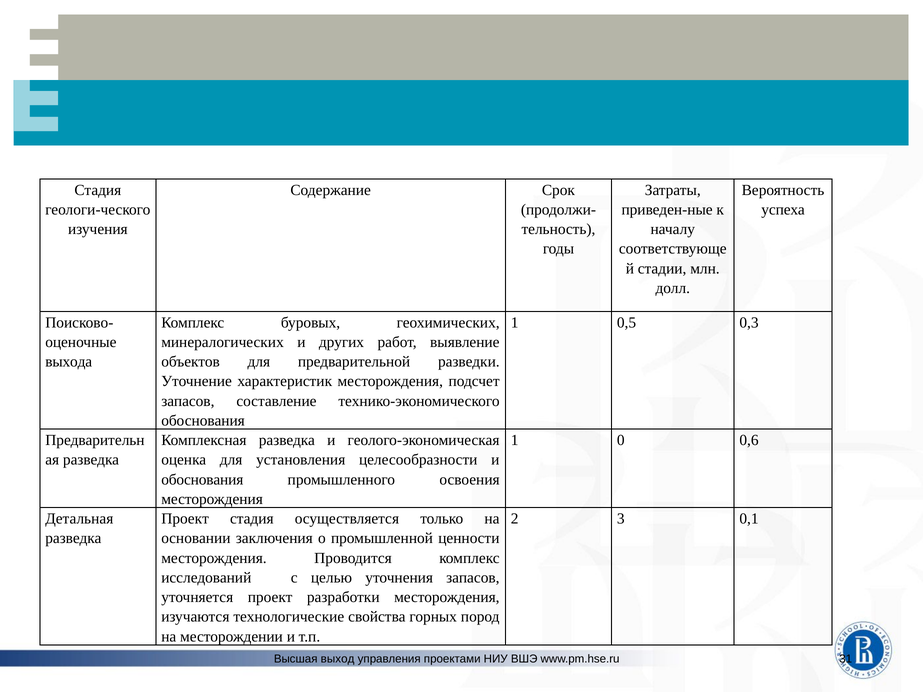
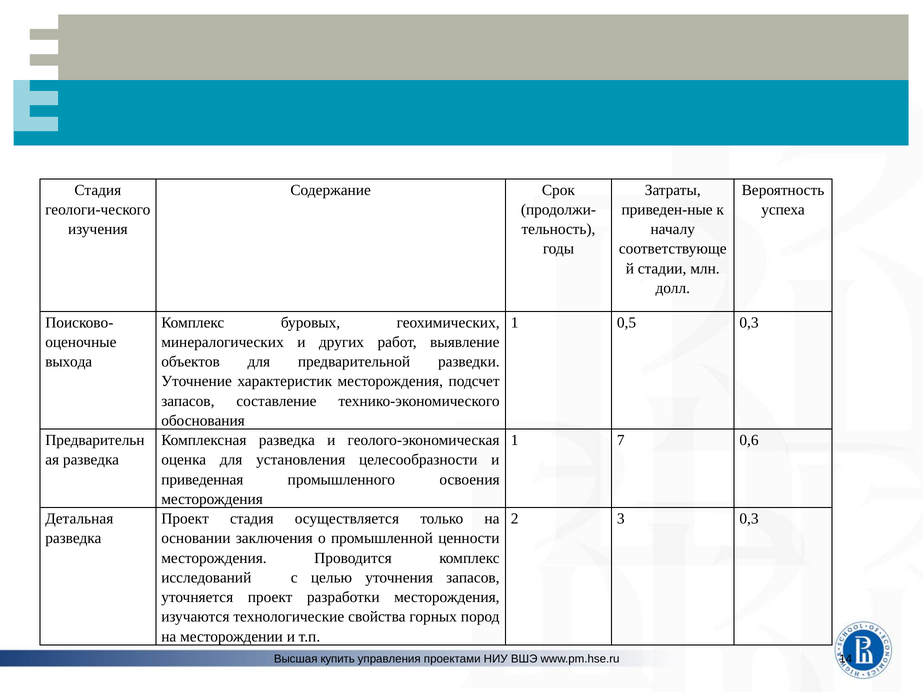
0: 0 -> 7 (621, 440)
обоснования: обоснования -> приведенная (202, 480)
3 0,1: 0,1 -> 0,3 (749, 519)
выход: выход -> купить (338, 659)
31: 31 -> 14 (846, 659)
